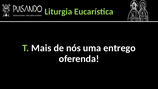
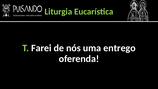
Mais: Mais -> Farei (41, 48)
